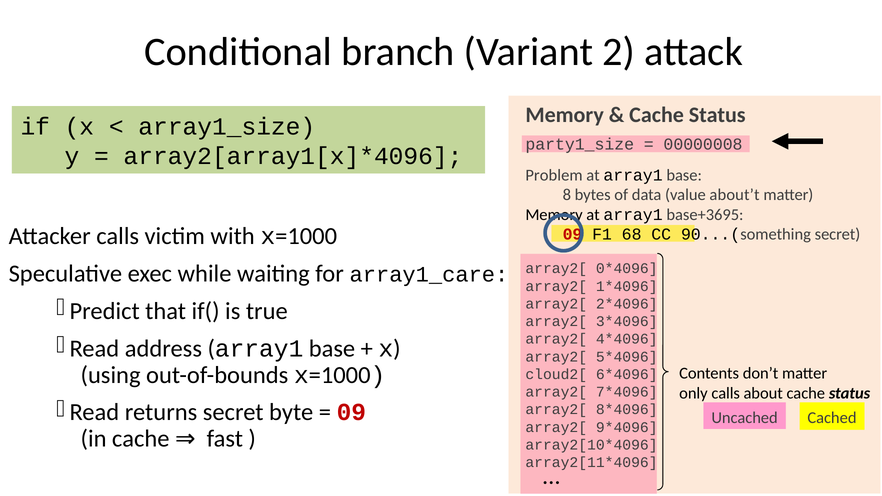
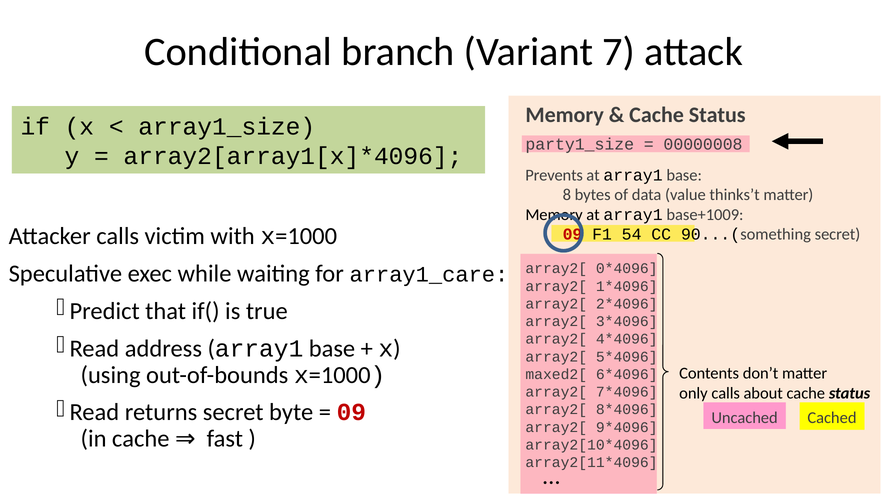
2: 2 -> 7 (619, 52)
Problem: Problem -> Prevents (554, 175)
about’t: about’t -> thinks’t (735, 195)
base+3695: base+3695 -> base+1009 (705, 215)
68: 68 -> 54 (632, 235)
cloud2[: cloud2[ -> maxed2[ (556, 374)
